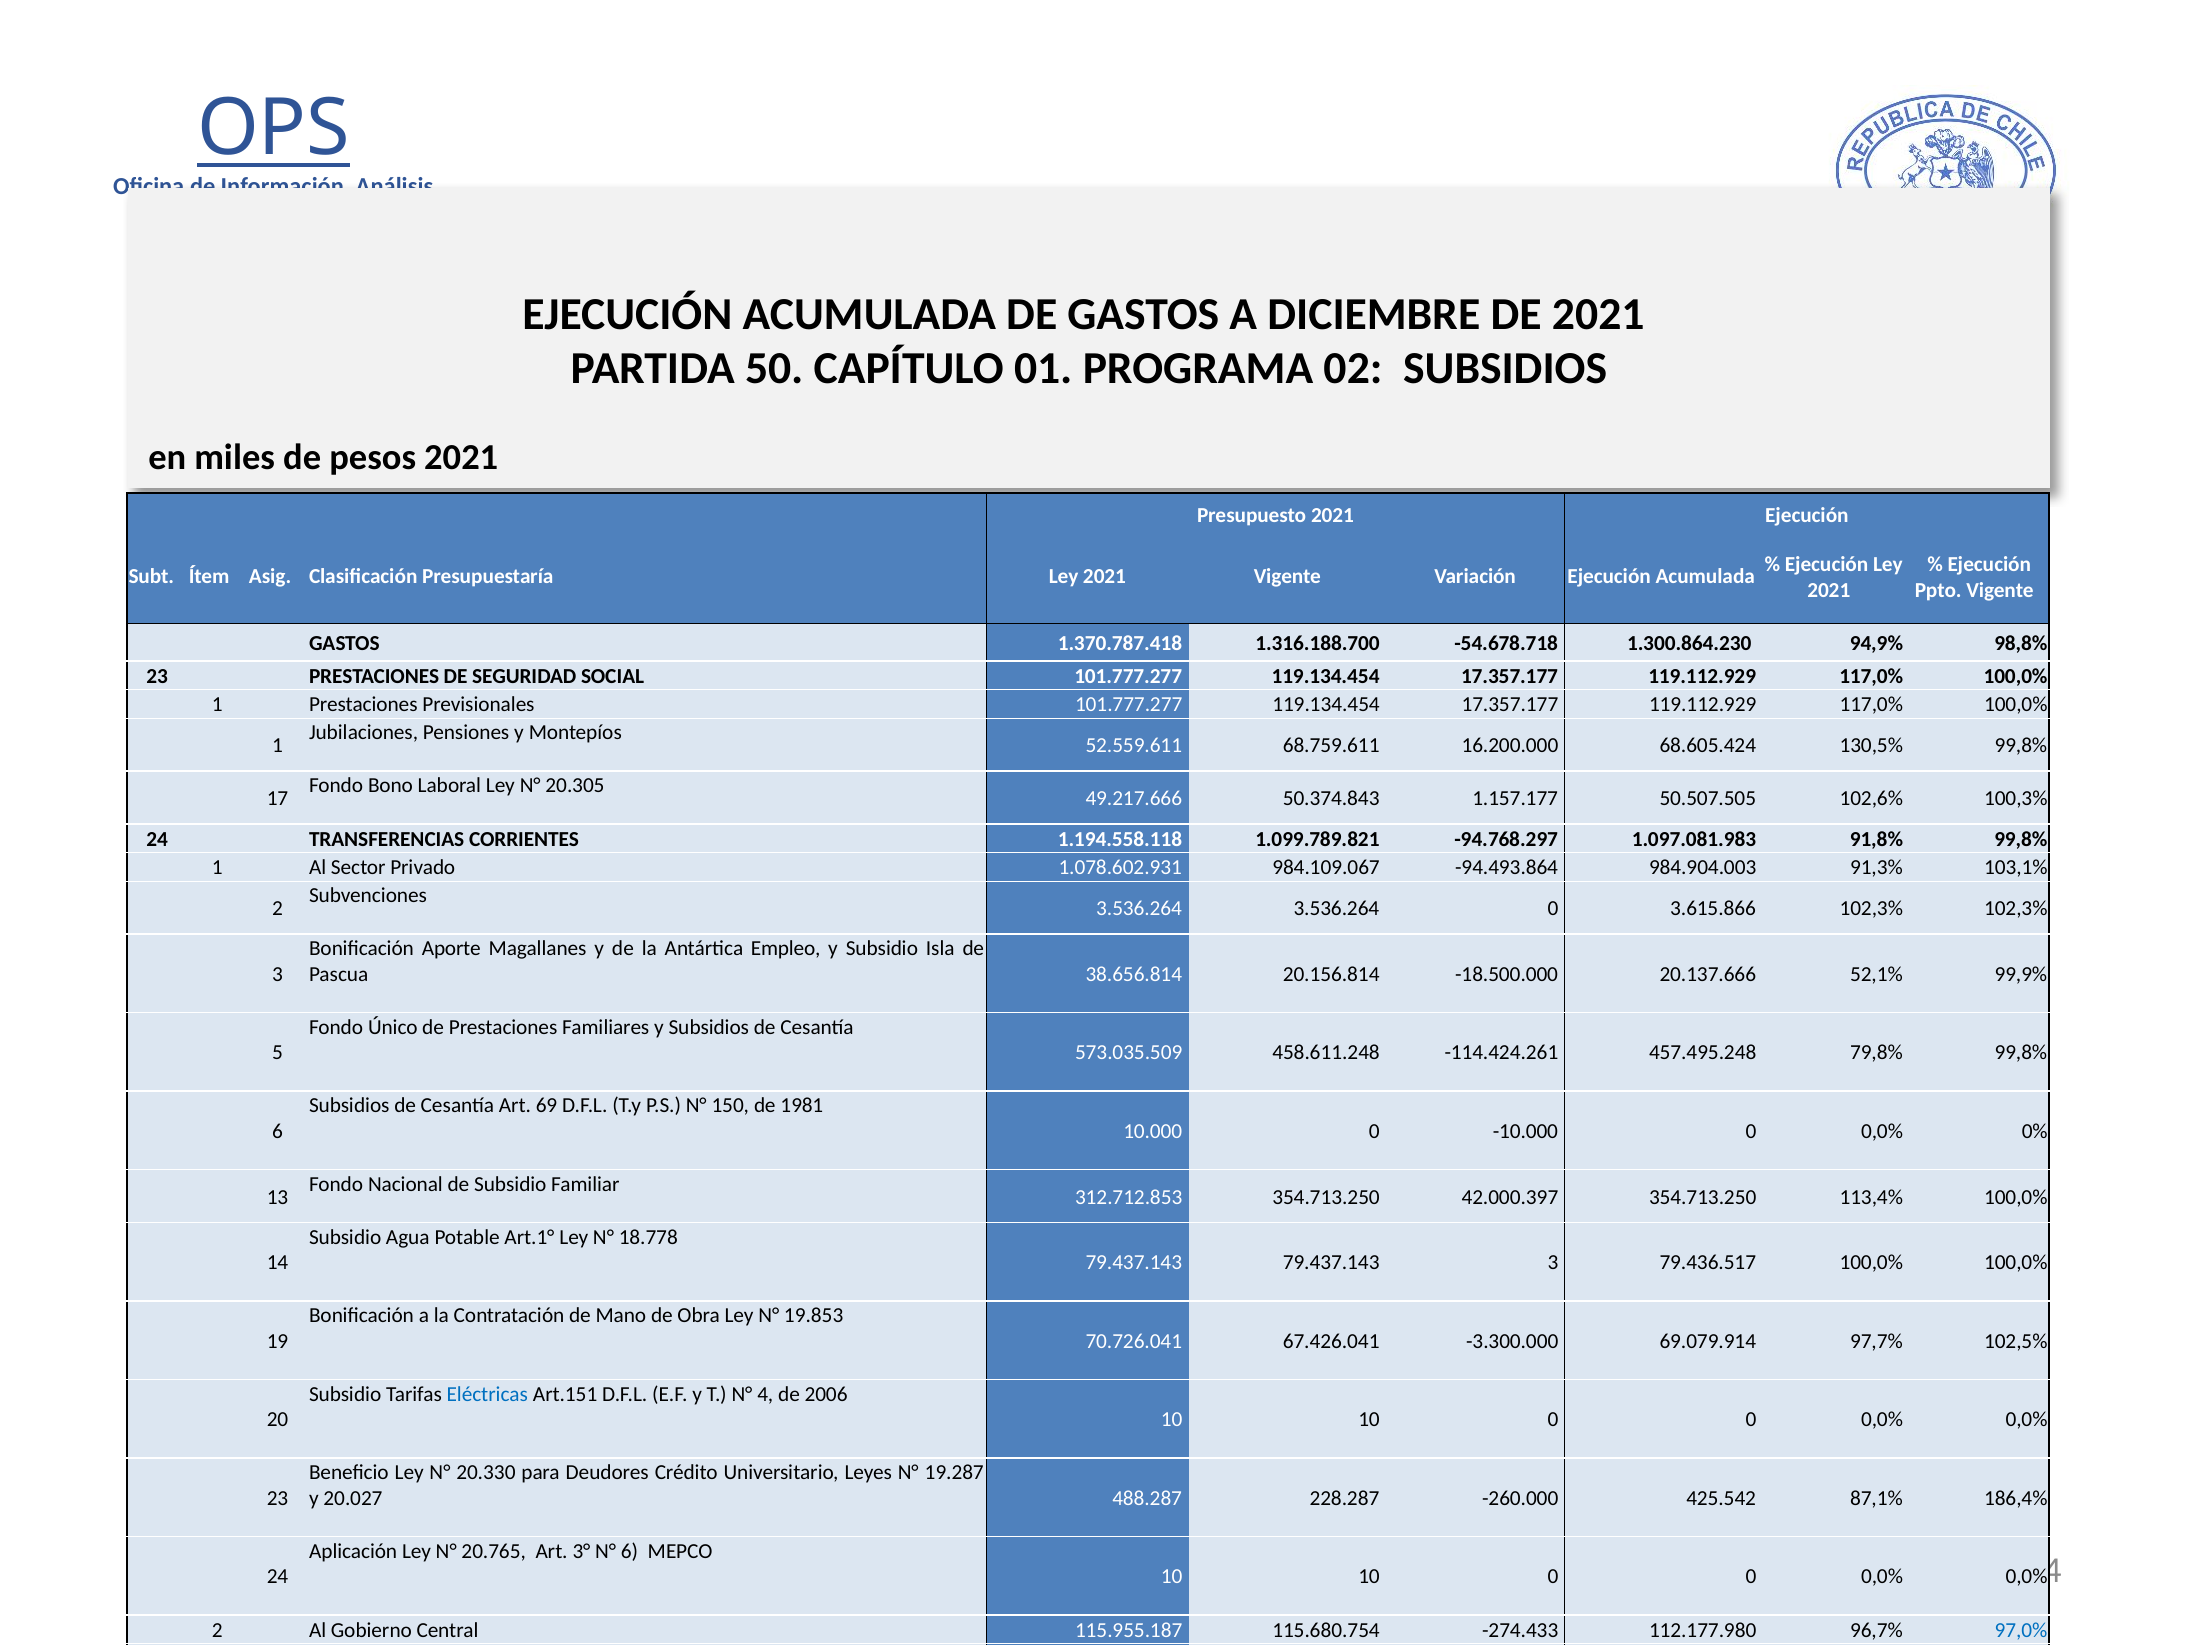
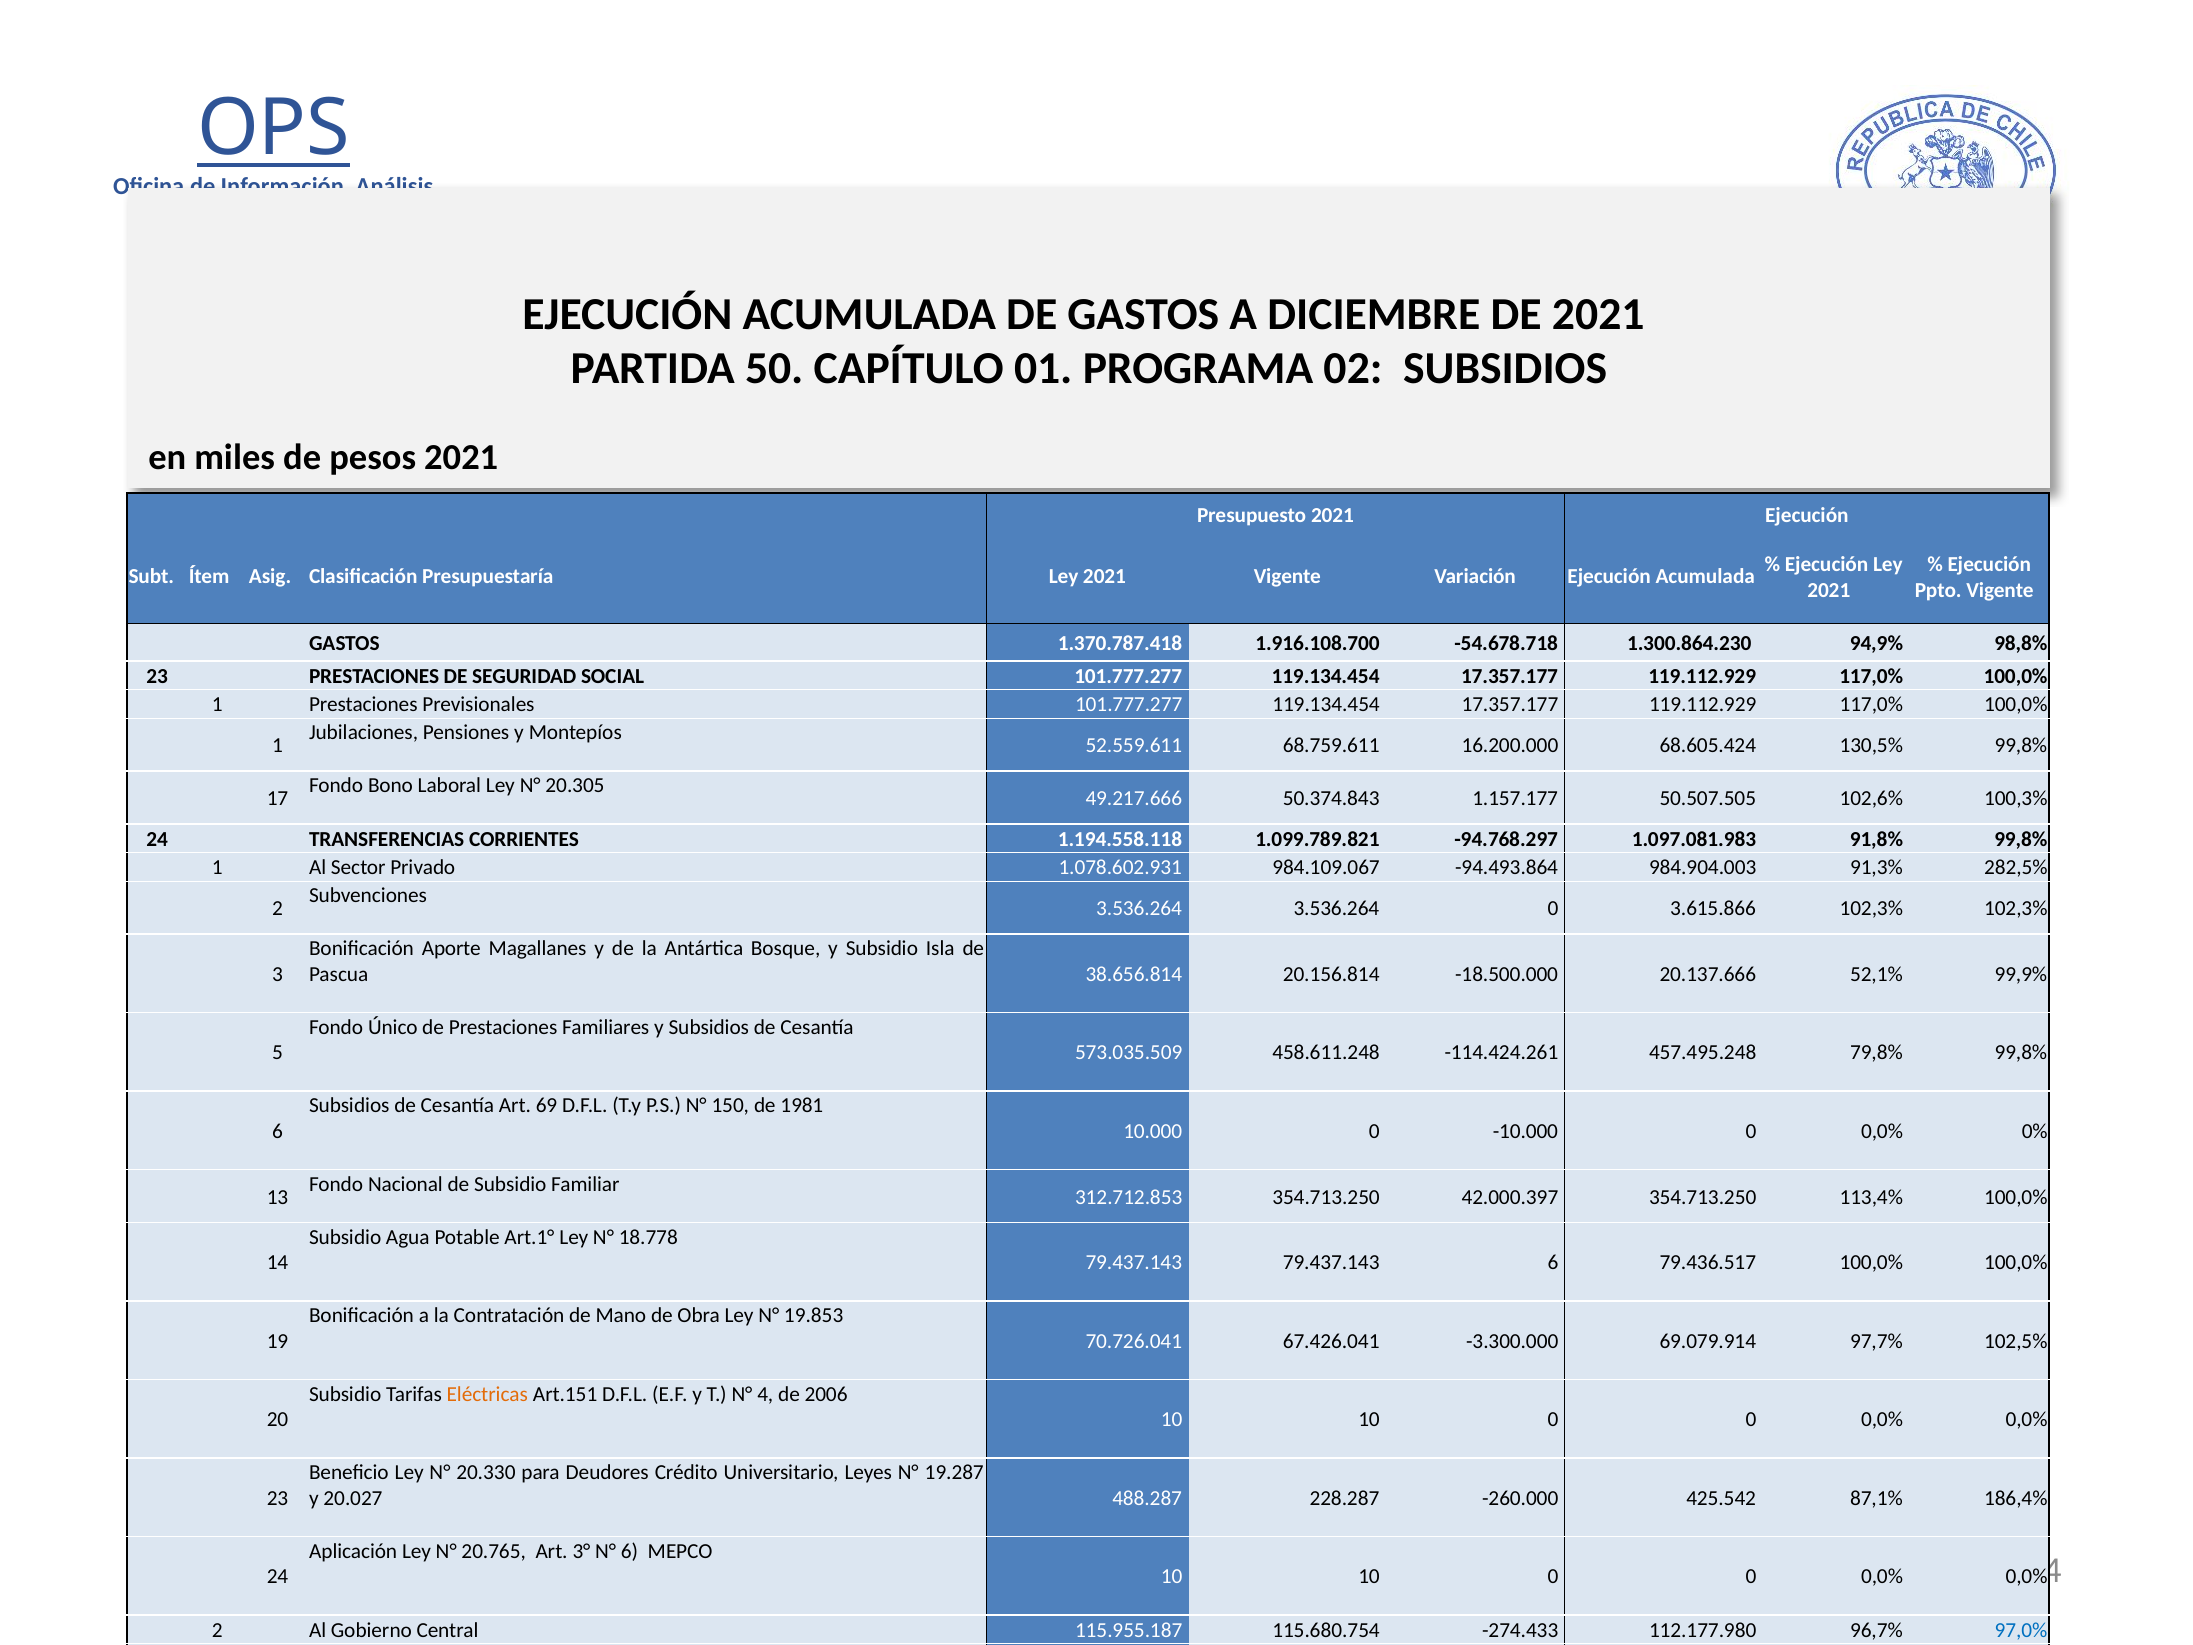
1.316.188.700: 1.316.188.700 -> 1.916.108.700 (1317, 643)
103,1%: 103,1% -> 282,5% (2016, 868)
Antártica Empleo: Empleo -> Bosque (786, 949)
79.437.143 3: 3 -> 6 (1553, 1263)
Eléctricas colour: blue -> orange (487, 1394)
